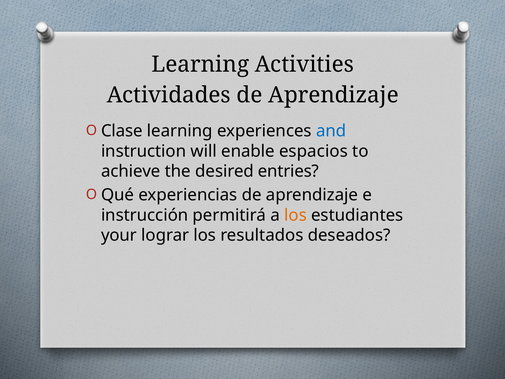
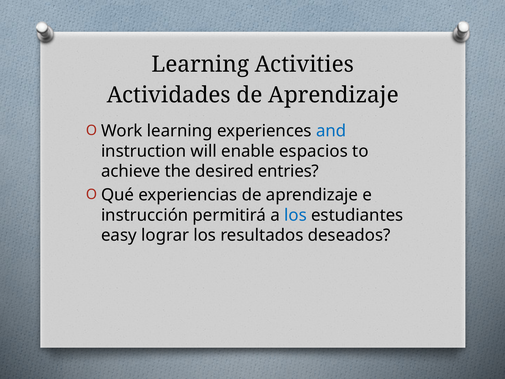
Clase: Clase -> Work (122, 131)
los colour: orange -> blue (295, 215)
your: your -> easy (119, 235)
